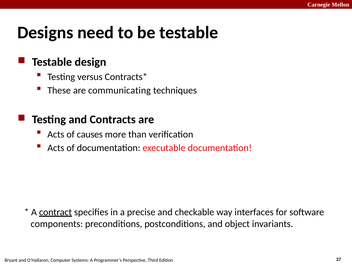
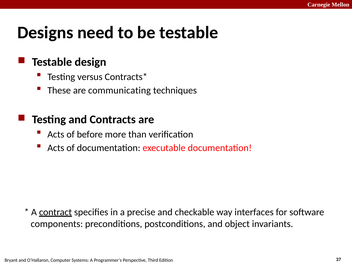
causes: causes -> before (90, 134)
